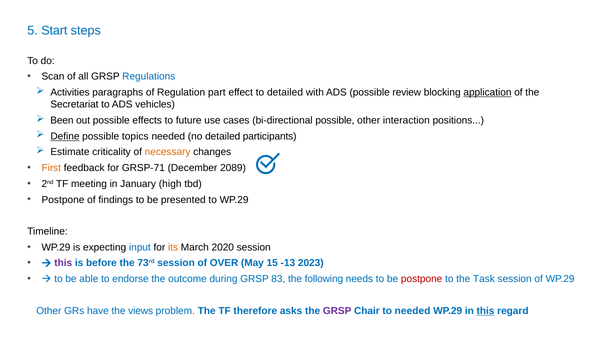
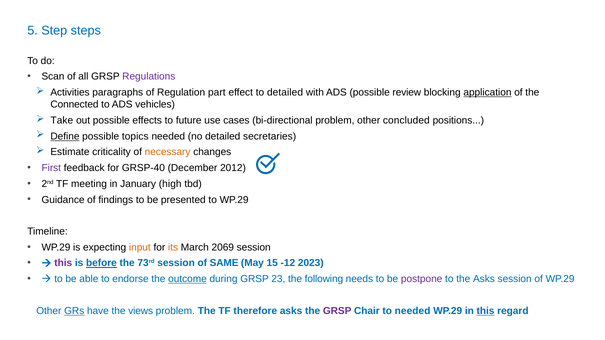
Start: Start -> Step (54, 30)
Regulations colour: blue -> purple (149, 77)
Secretariat: Secretariat -> Connected (74, 105)
Been: Been -> Take (62, 121)
bi-directional possible: possible -> problem (335, 121)
interaction: interaction -> concluded (406, 121)
participants: participants -> secretaries (270, 136)
First colour: orange -> purple (51, 168)
GRSP-71: GRSP-71 -> GRSP-40 (143, 168)
2089: 2089 -> 2012 (233, 168)
Postpone: Postpone -> Guidance (63, 200)
input colour: blue -> orange (140, 248)
2020: 2020 -> 2069 (223, 248)
before underline: none -> present (101, 263)
OVER: OVER -> SAME (224, 263)
-13: -13 -> -12 (288, 263)
outcome underline: none -> present (187, 279)
83: 83 -> 23 (278, 279)
postpone colour: red -> purple (422, 279)
the Task: Task -> Asks (484, 279)
GRs underline: none -> present (74, 311)
